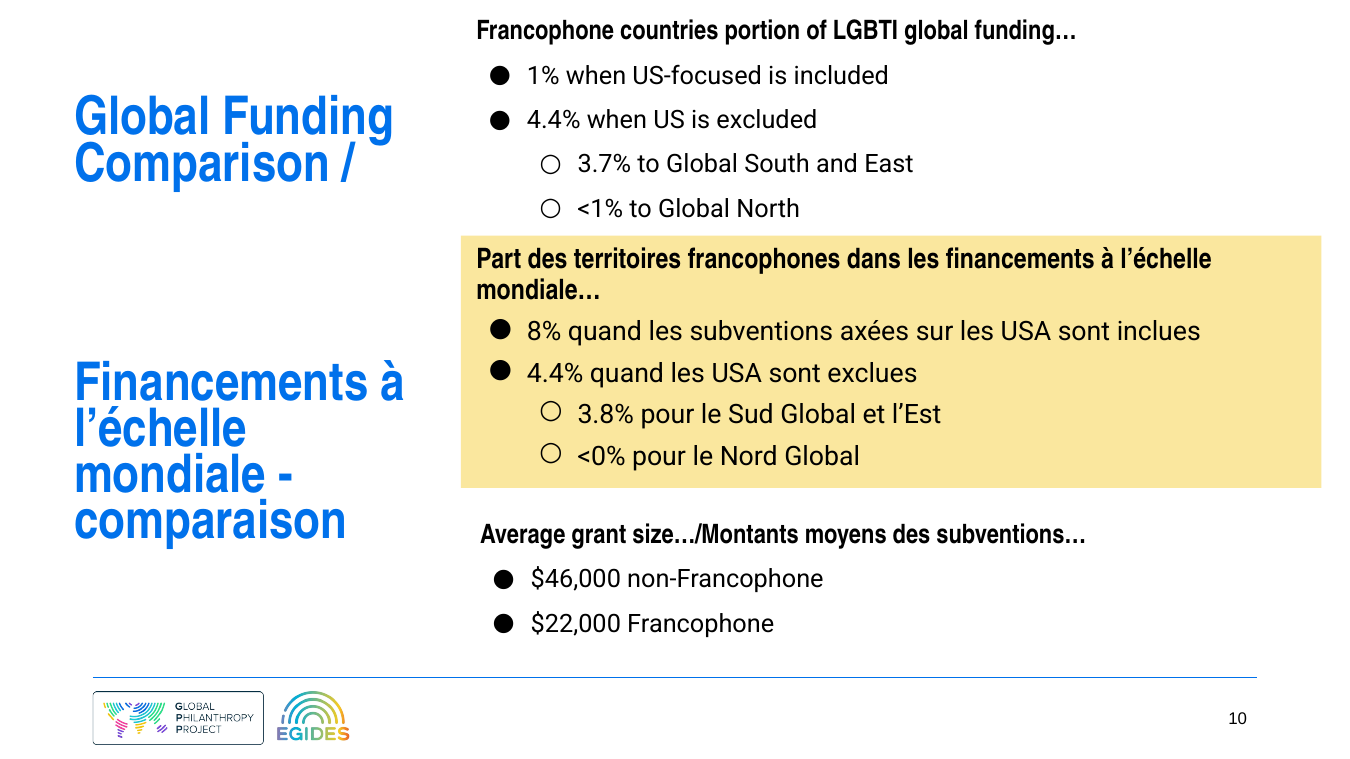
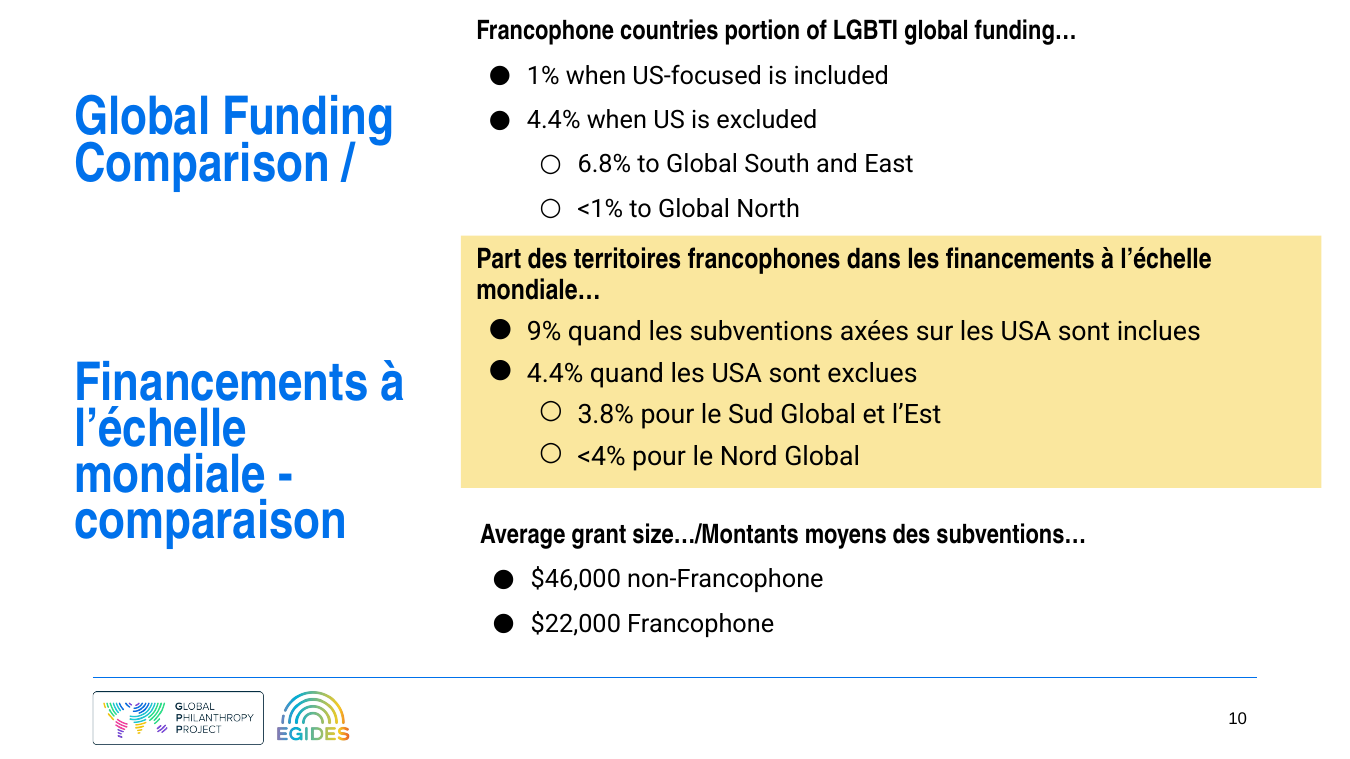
3.7%: 3.7% -> 6.8% (604, 165)
8%: 8% -> 9% (544, 332)
<0%: <0% -> <4% (602, 457)
